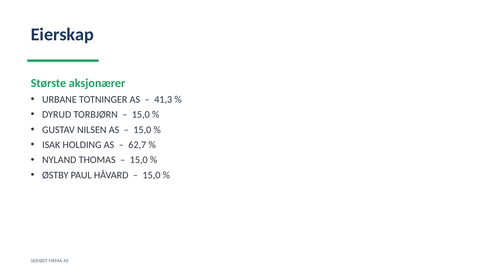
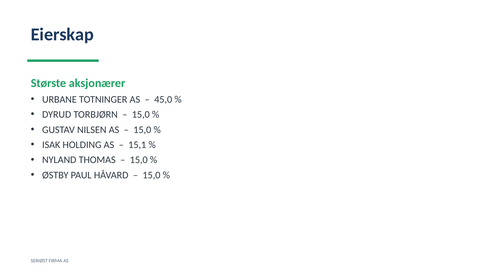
41,3: 41,3 -> 45,0 (163, 100)
62,7: 62,7 -> 15,1 (137, 145)
